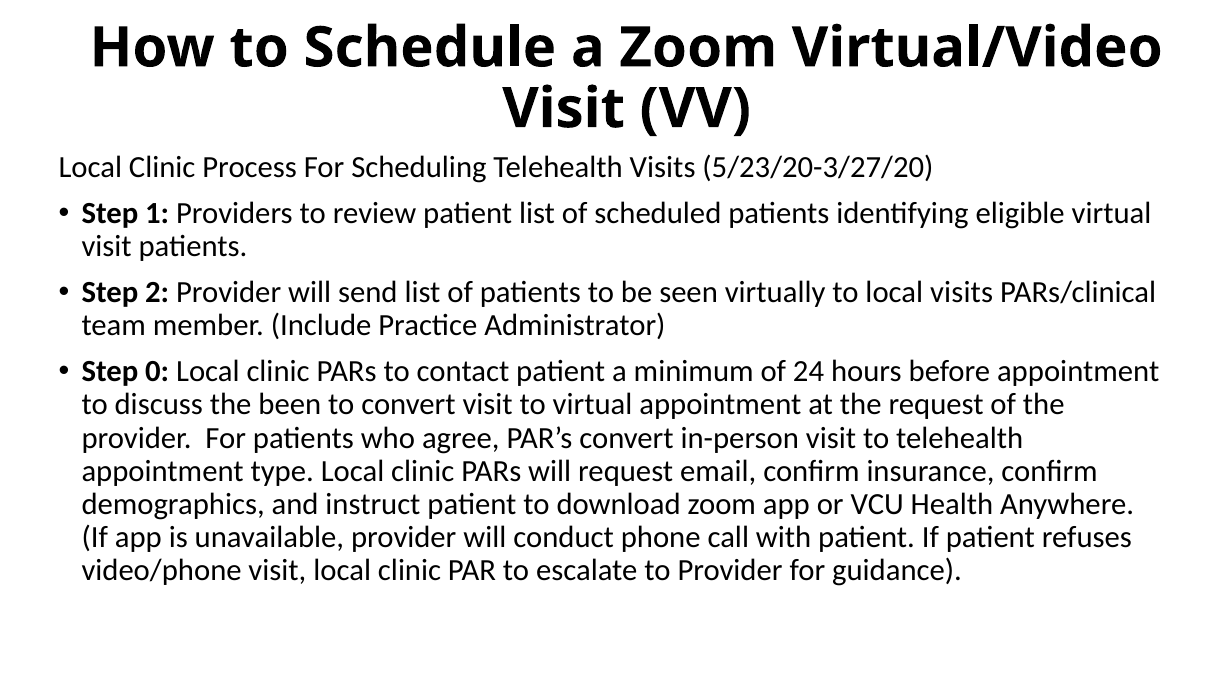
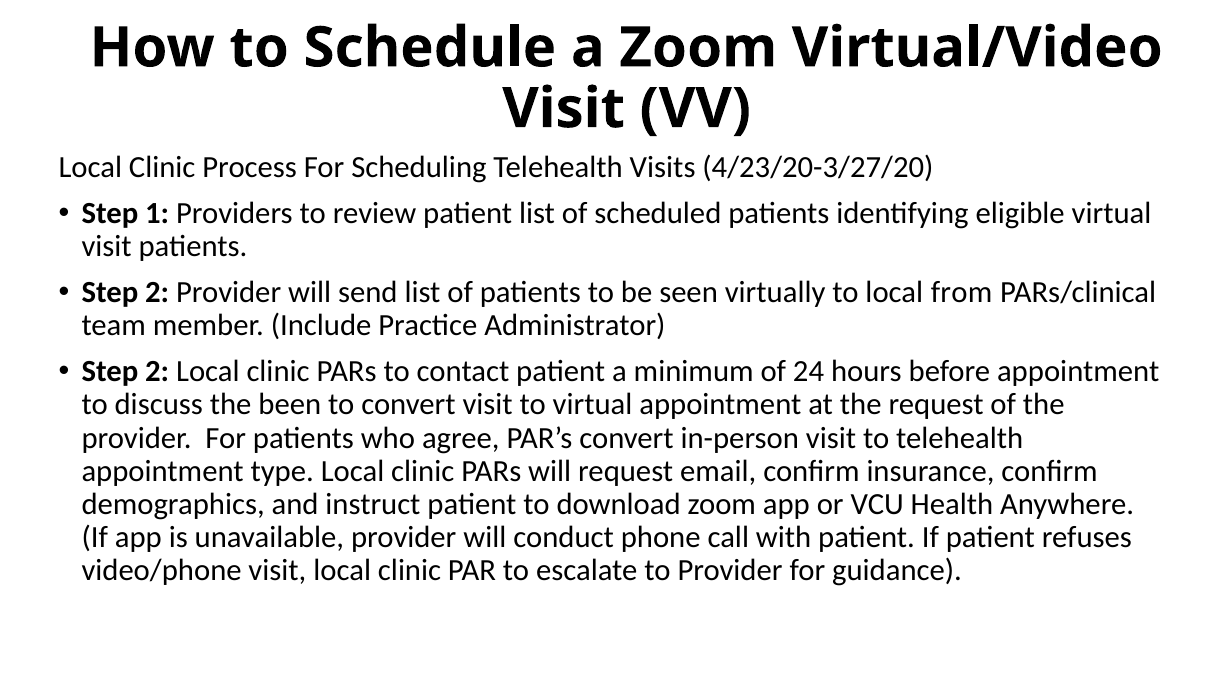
5/23/20-3/27/20: 5/23/20-3/27/20 -> 4/23/20-3/27/20 (818, 167)
local visits: visits -> from (962, 292)
0: 0 -> 2 (157, 371)
